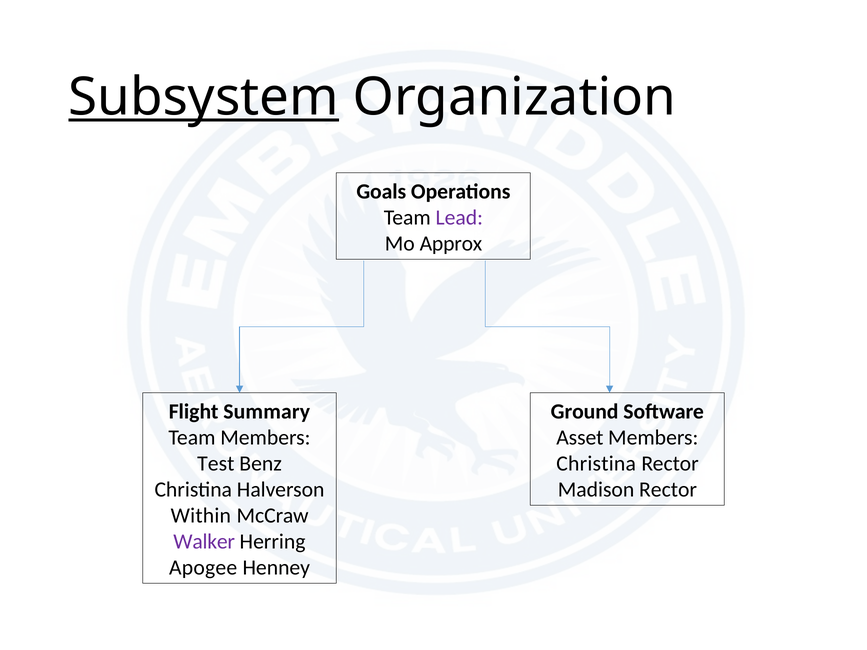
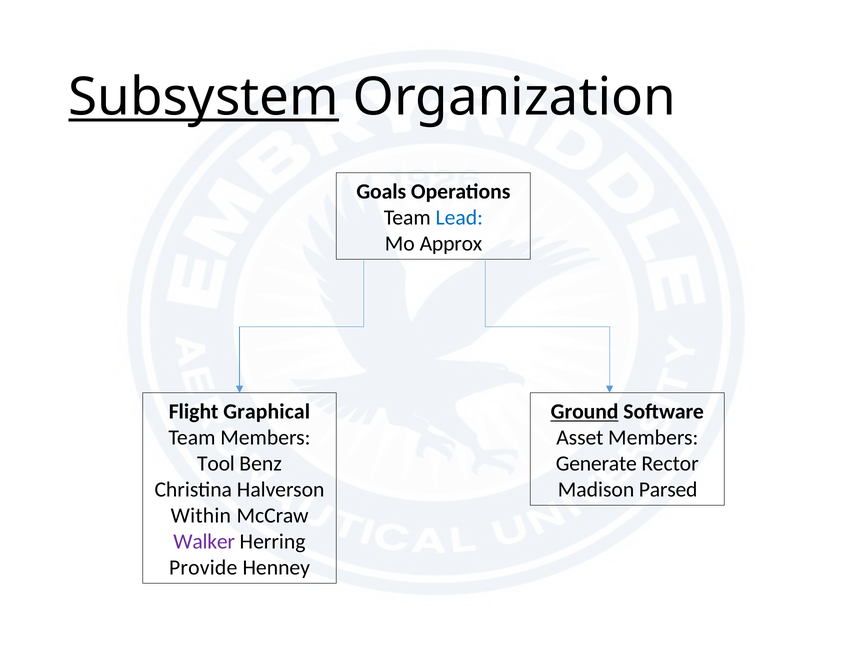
Lead colour: purple -> blue (459, 218)
Summary: Summary -> Graphical (267, 412)
Ground underline: none -> present (585, 412)
Test: Test -> Tool (216, 464)
Christina: Christina -> Generate (596, 464)
Madison Rector: Rector -> Parsed (668, 490)
Apogee: Apogee -> Provide (203, 568)
